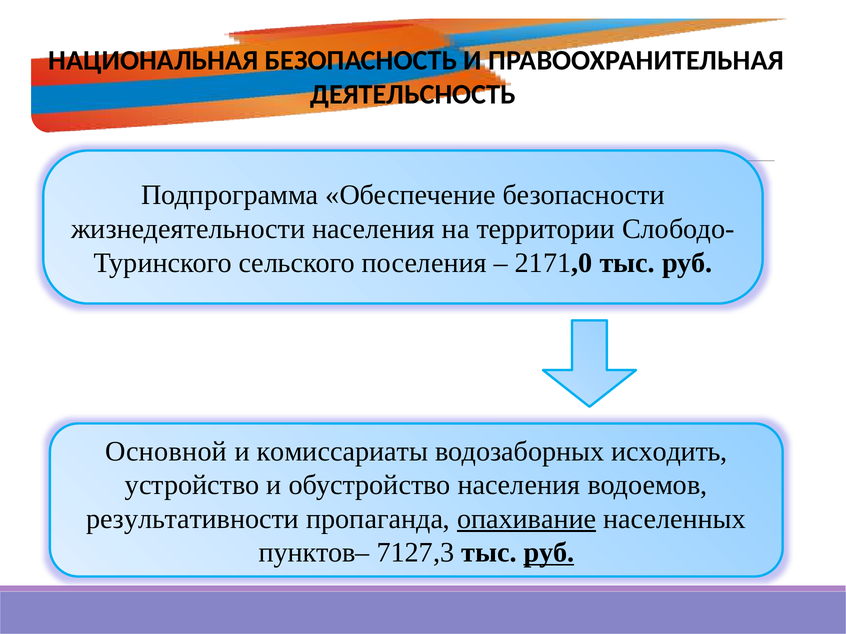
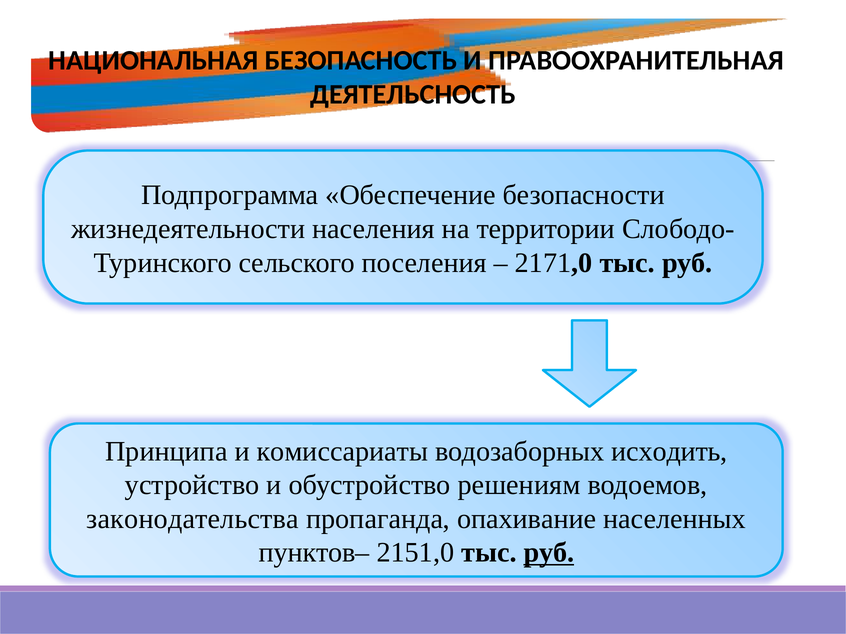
Основной: Основной -> Принципа (166, 452)
обустройство населения: населения -> решениям (519, 485)
результативности: результативности -> законодательства (193, 519)
опахивание underline: present -> none (527, 519)
7127,3: 7127,3 -> 2151,0 (415, 553)
